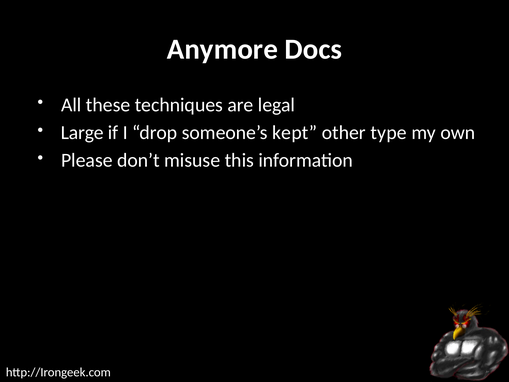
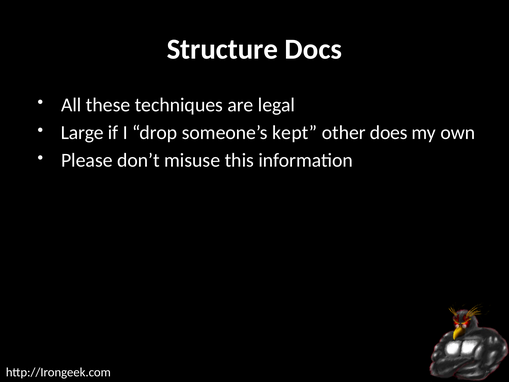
Anymore: Anymore -> Structure (222, 49)
type: type -> does (389, 133)
